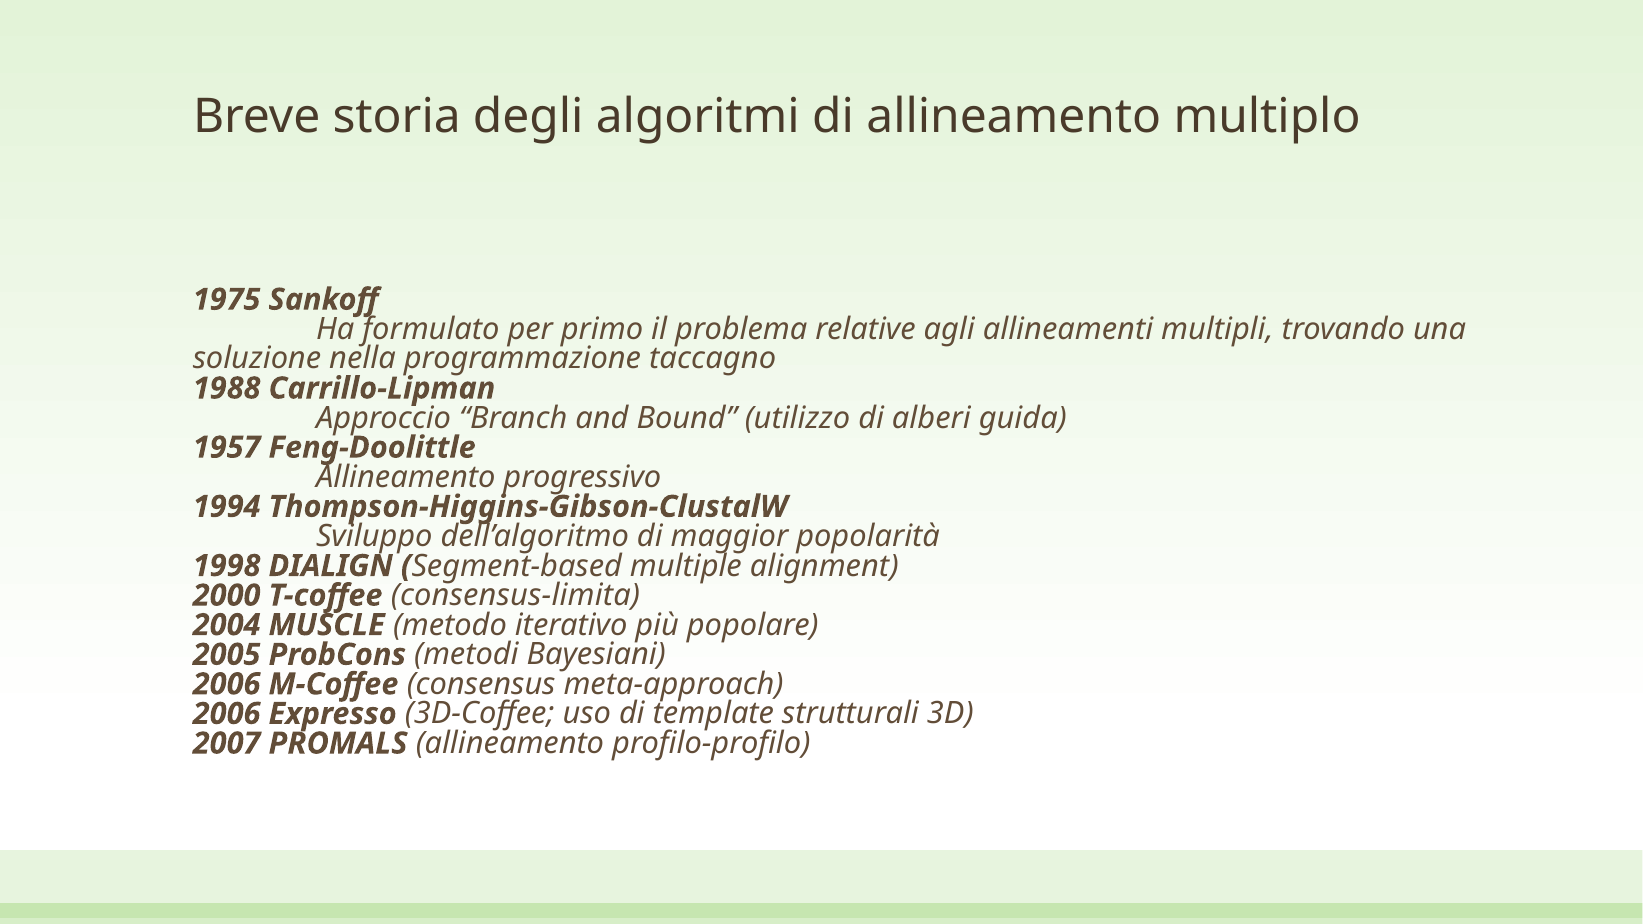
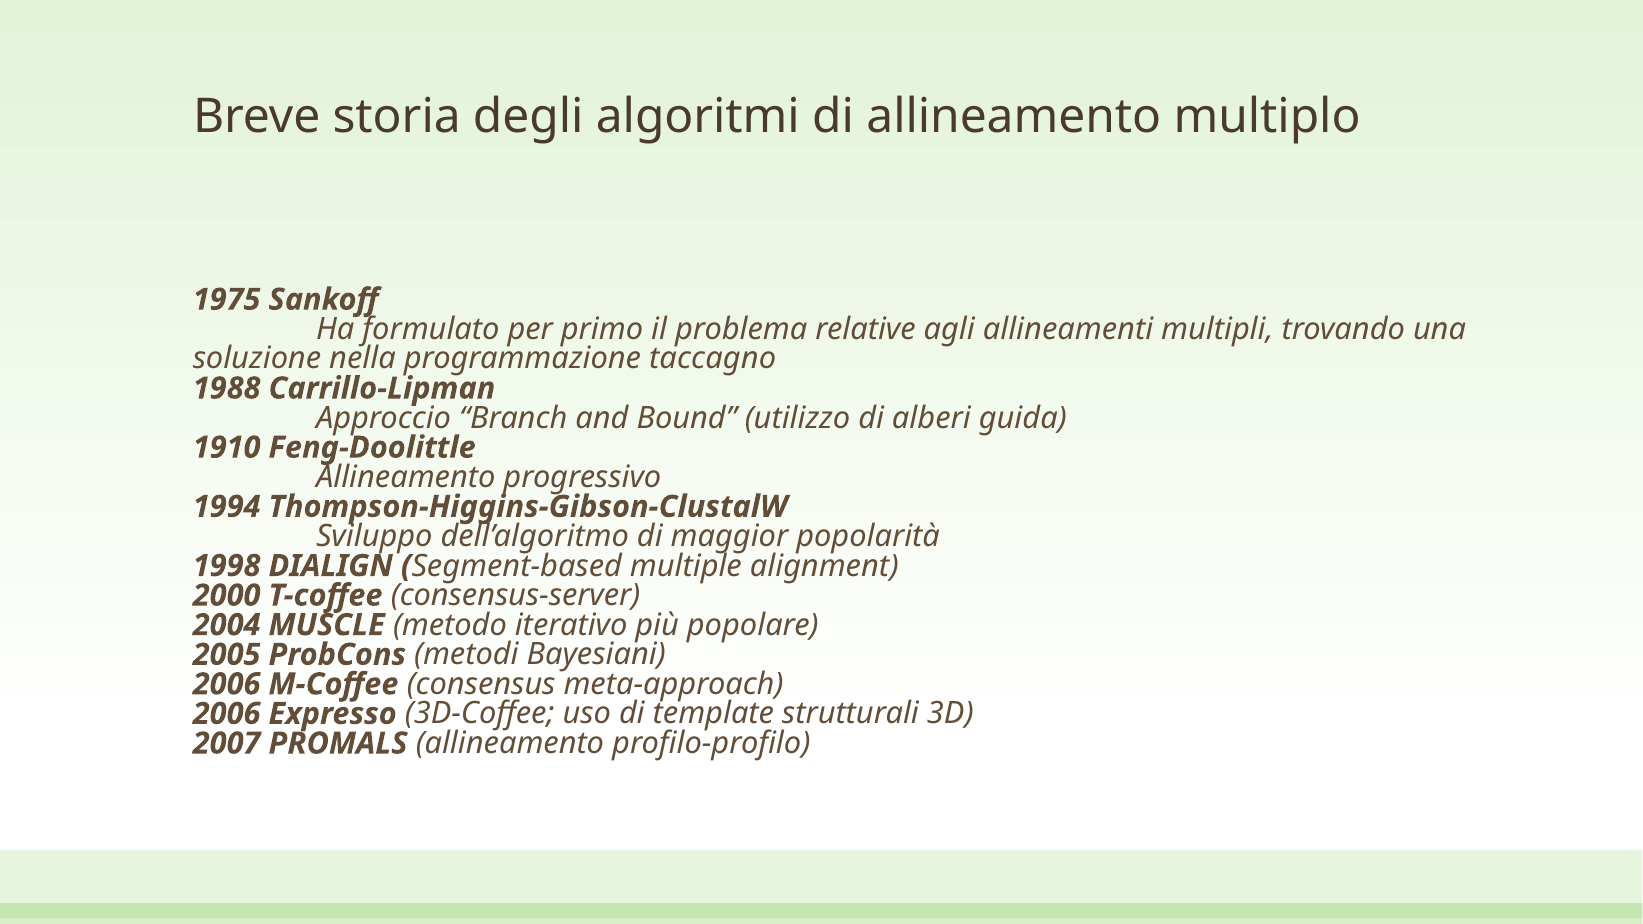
1957: 1957 -> 1910 (227, 448)
consensus-limita: consensus-limita -> consensus-server (516, 596)
